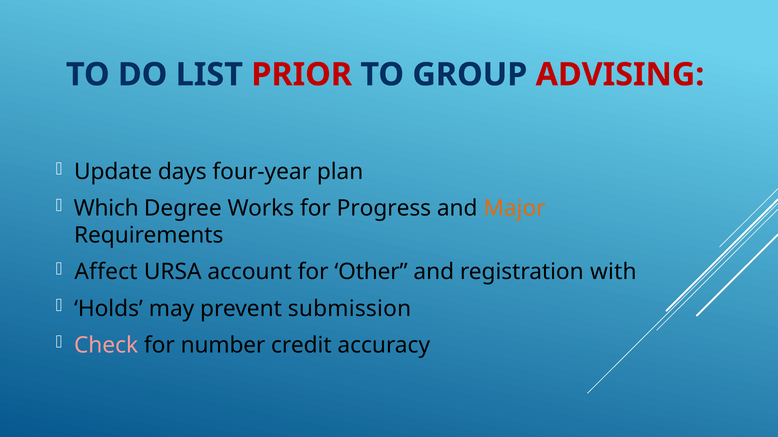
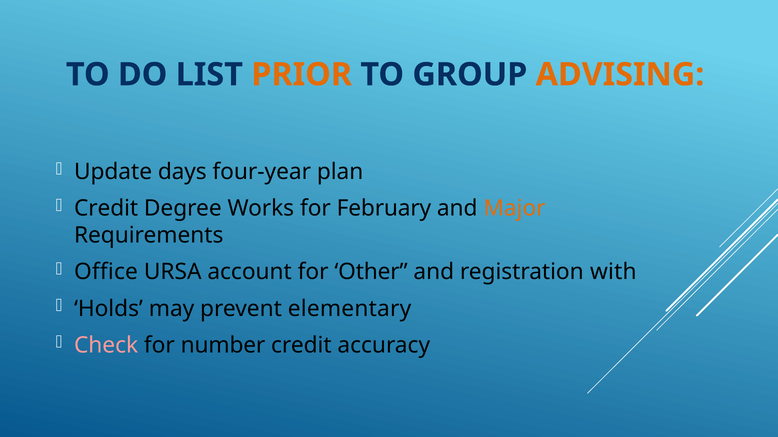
PRIOR colour: red -> orange (302, 75)
ADVISING colour: red -> orange (620, 75)
Which: Which -> Credit (106, 209)
Progress: Progress -> February (384, 209)
Affect: Affect -> Office (106, 272)
submission: submission -> elementary (349, 309)
